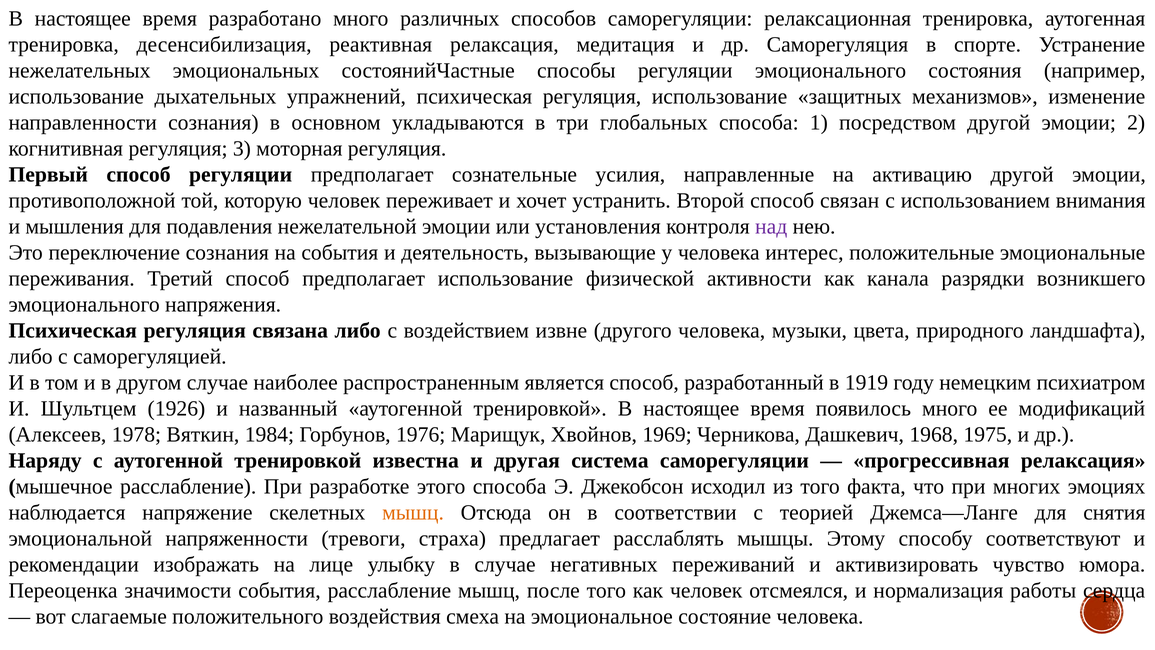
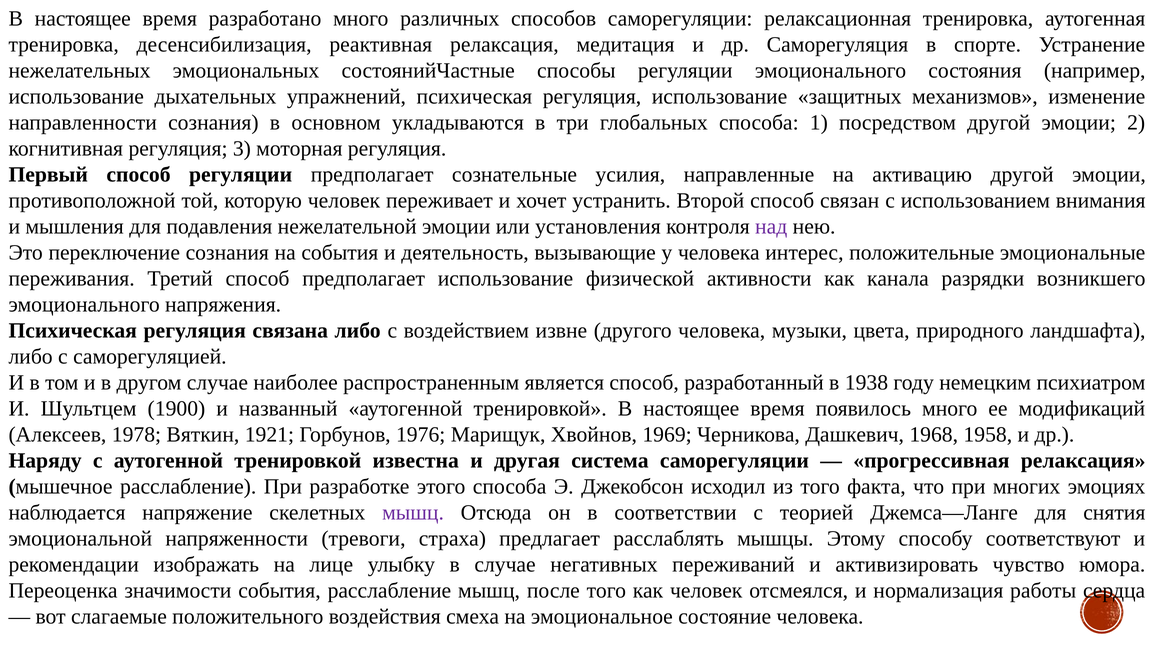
1919: 1919 -> 1938 (866, 383)
1926: 1926 -> 1900 (176, 409)
1984: 1984 -> 1921 (269, 435)
1975: 1975 -> 1958 (988, 435)
мышц colour: orange -> purple (413, 512)
